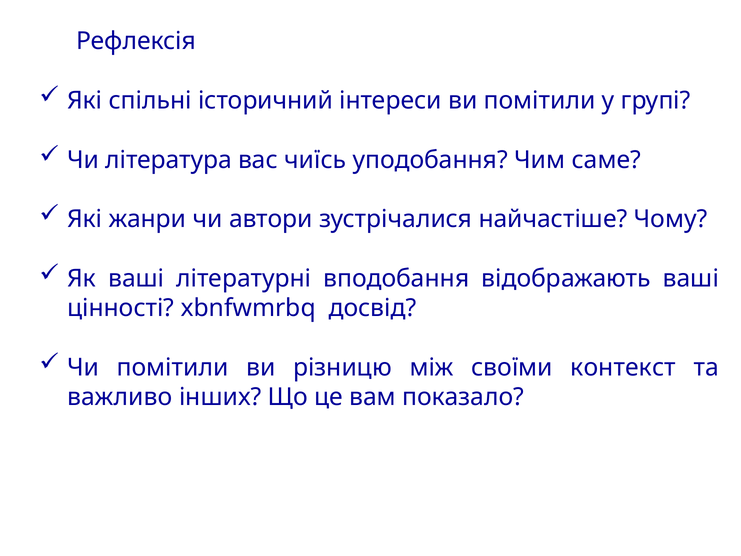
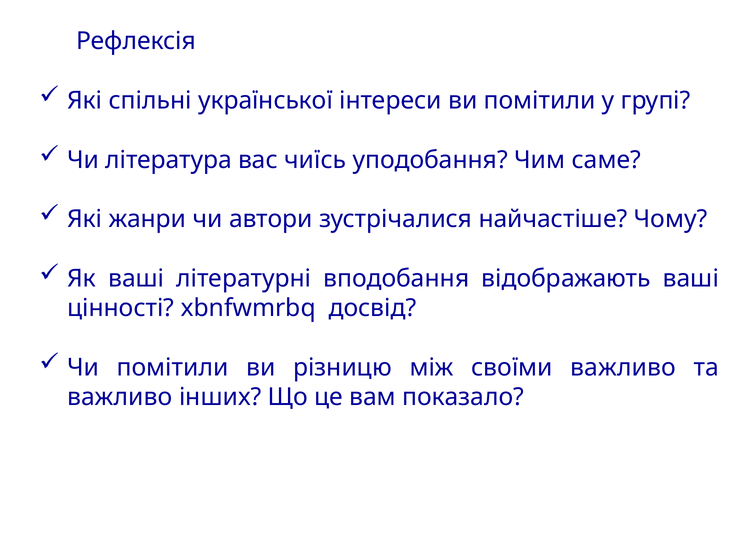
історичний: історичний -> української (266, 101)
своїми контекст: контекст -> важливо (623, 367)
